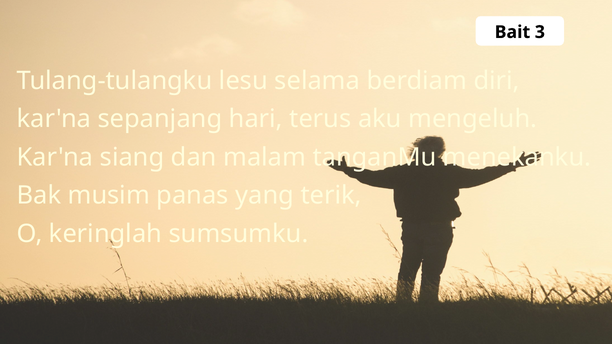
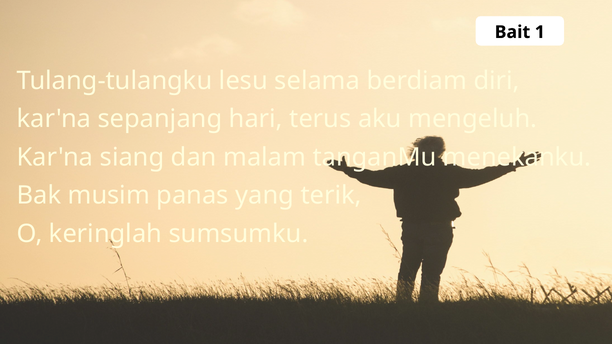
3: 3 -> 1 (540, 32)
